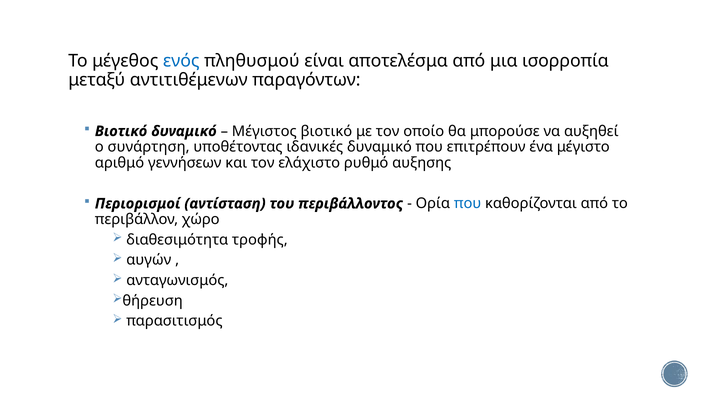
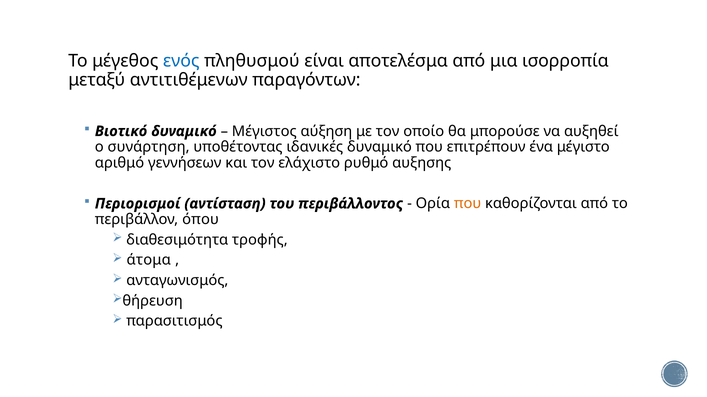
Μέγιστος βιοτικό: βιοτικό -> αύξηση (326, 131)
που colour: blue -> orange (468, 204)
χώρο: χώρο -> όπου (201, 220)
αυγών: αυγών -> άτομα (149, 261)
